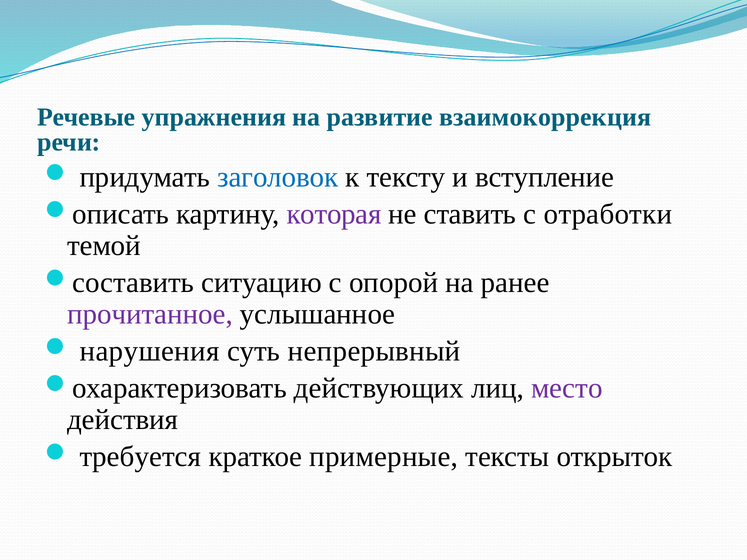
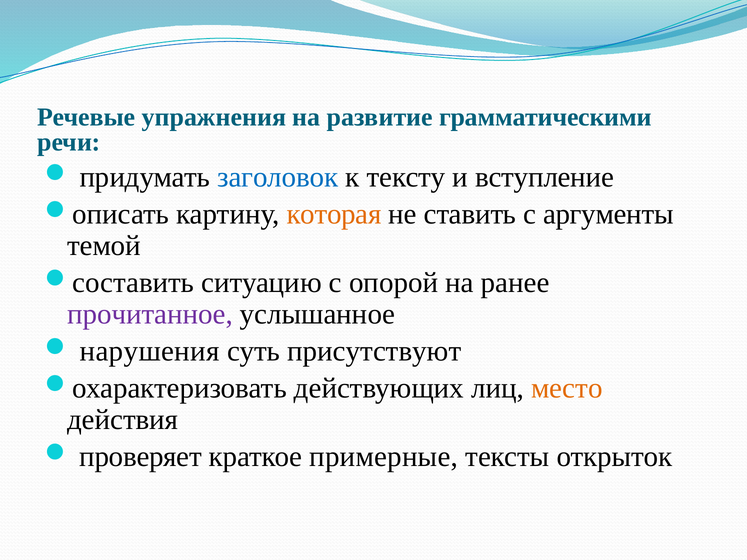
взаимокоррекция: взаимокоррекция -> грамматическими (545, 117)
которая colour: purple -> orange (334, 214)
отработки: отработки -> аргументы (608, 214)
непрерывный: непрерывный -> присутствуют (374, 351)
место colour: purple -> orange (567, 388)
требуется: требуется -> проверяет (141, 457)
